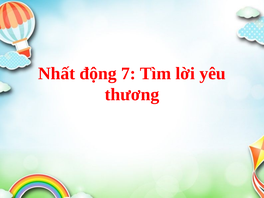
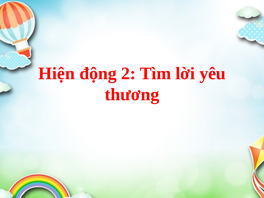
Nhất: Nhất -> Hiện (57, 73)
7: 7 -> 2 (128, 73)
